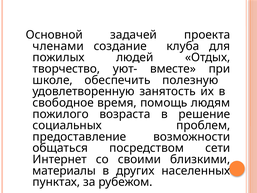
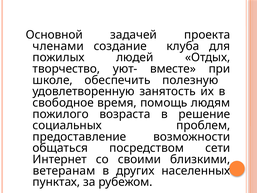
материалы: материалы -> ветеранам (64, 171)
